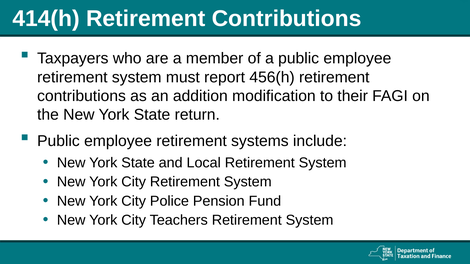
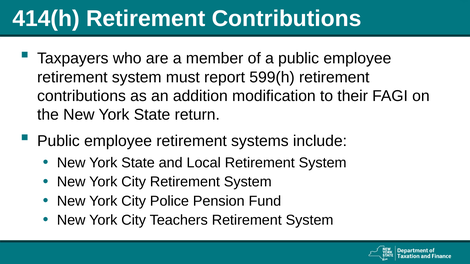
456(h: 456(h -> 599(h (272, 77)
